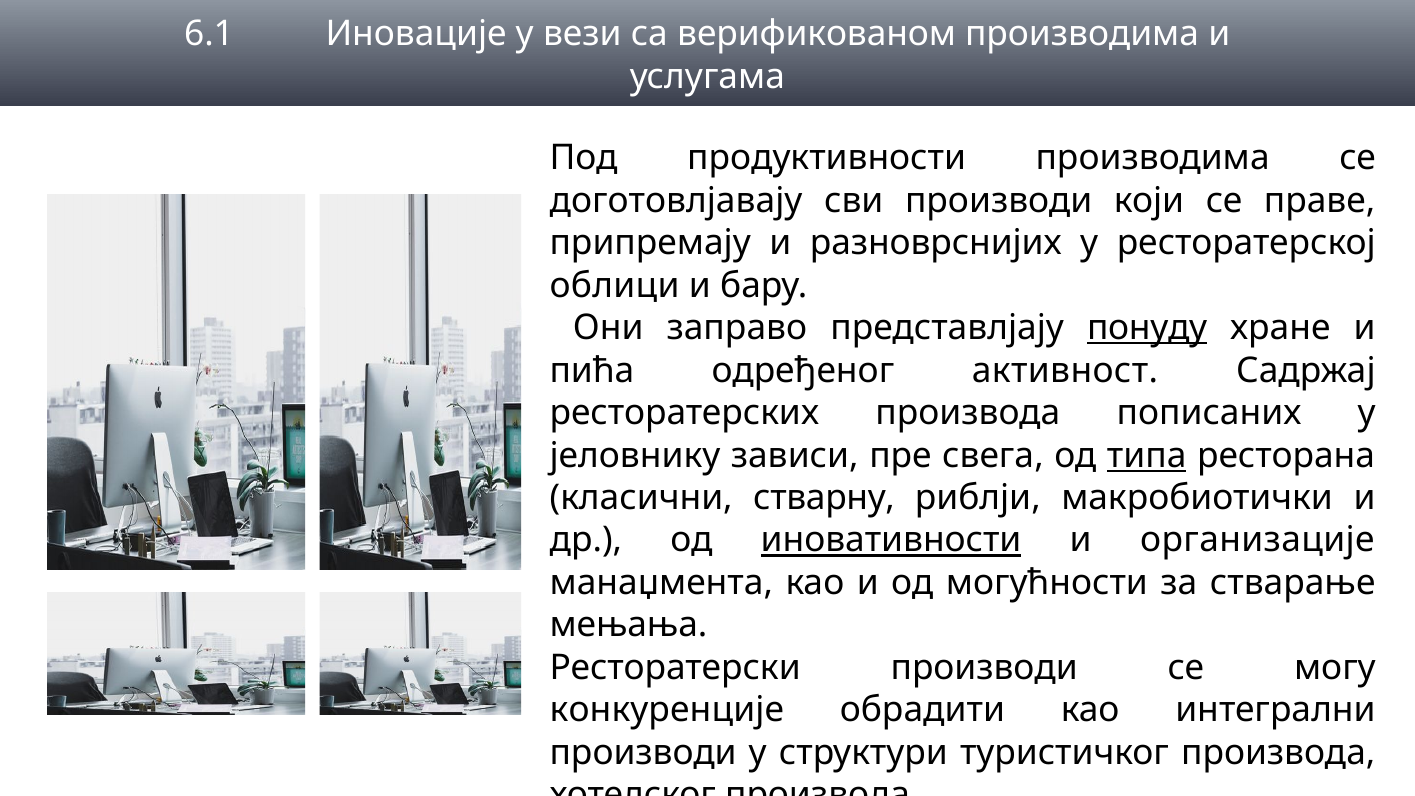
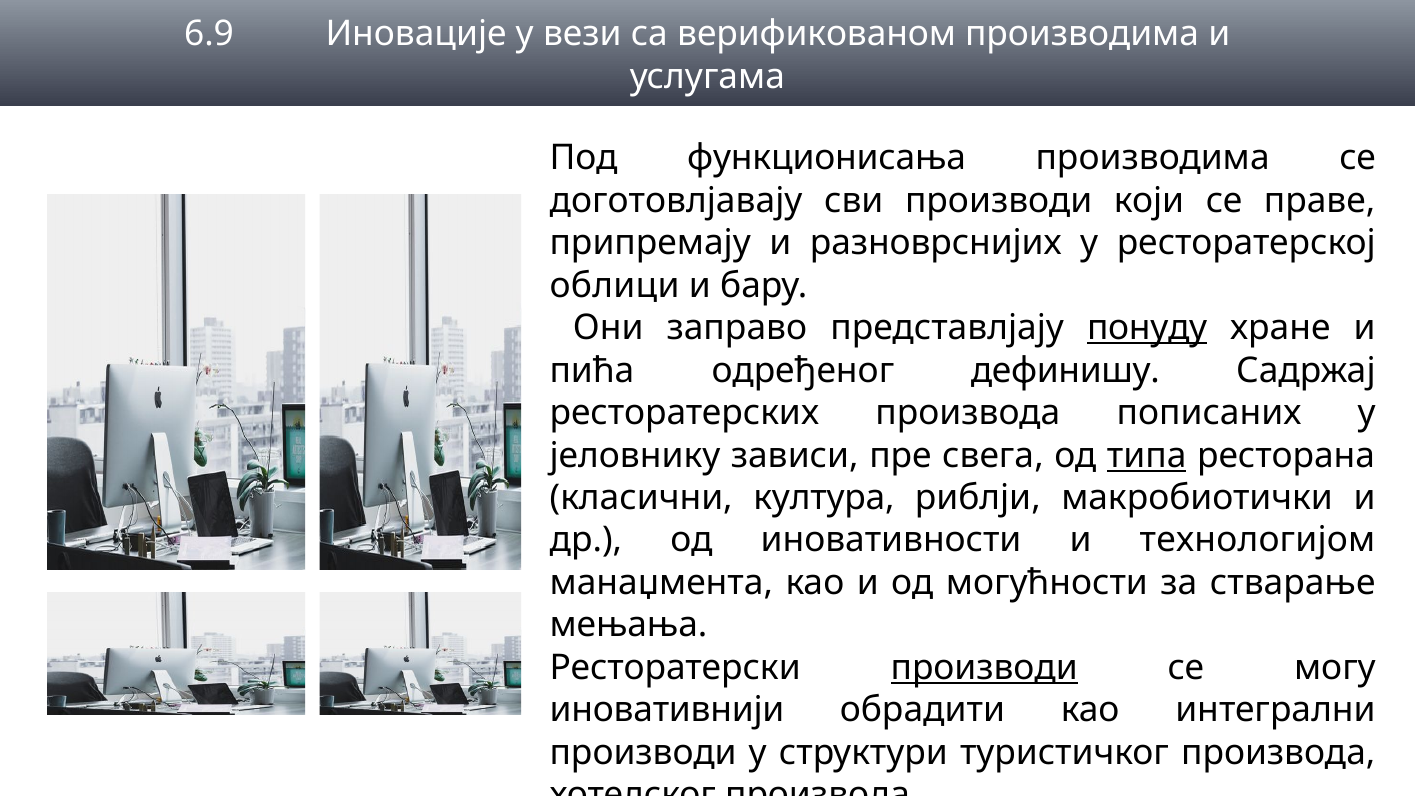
6.1: 6.1 -> 6.9 (209, 34)
продуктивности: продуктивности -> функционисања (827, 158)
активност: активност -> дефинишу (1065, 370)
стварну: стварну -> култура (824, 498)
иновативности underline: present -> none (891, 540)
организације: организације -> технологијом (1258, 540)
производи underline: none -> present (984, 668)
конкуренције: конкуренције -> иновативнији (667, 710)
